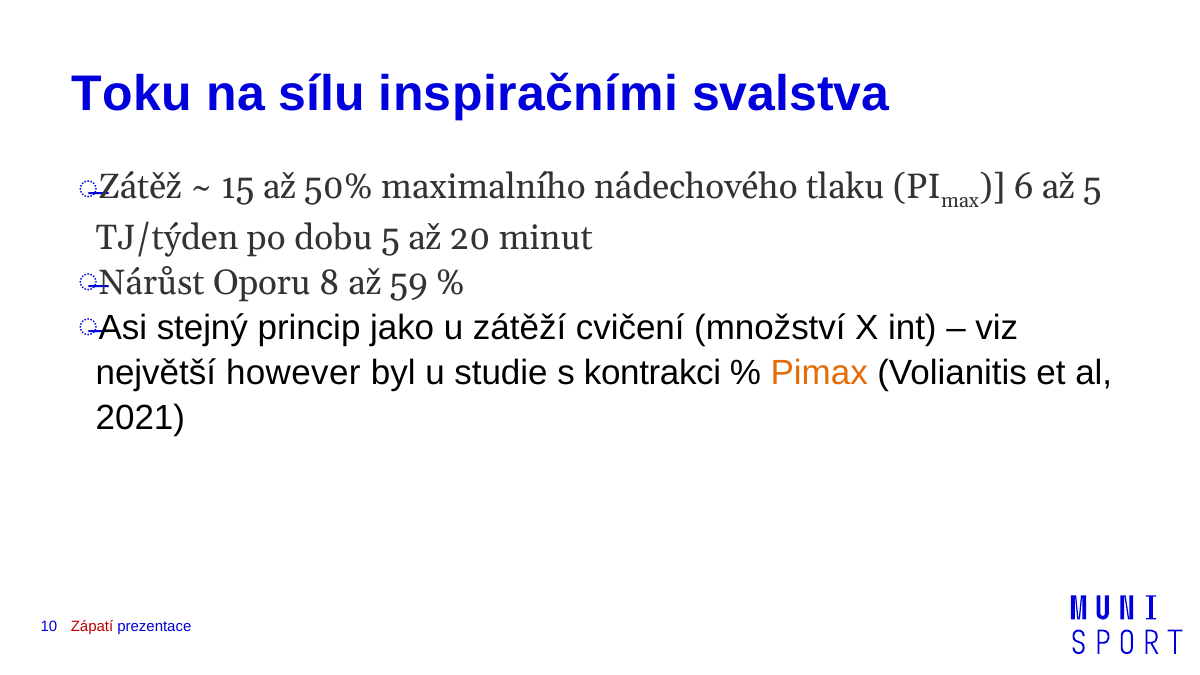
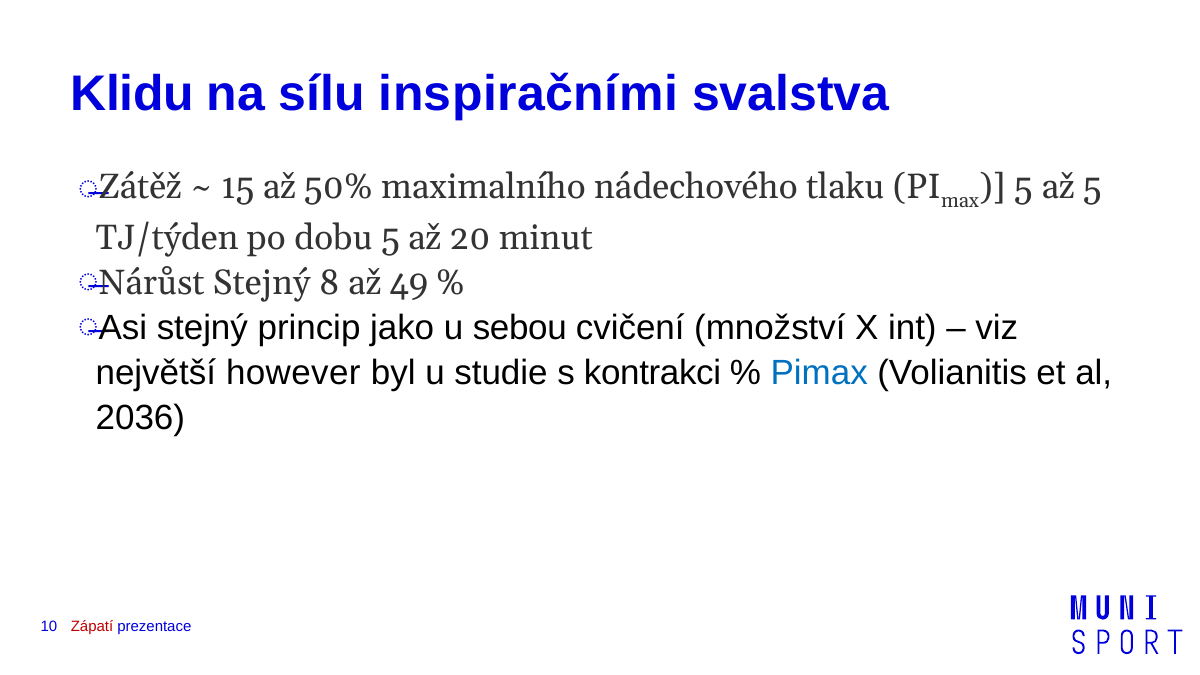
Toku: Toku -> Klidu (132, 94)
6: 6 -> 5 (1023, 187)
Nárůst Oporu: Oporu -> Stejný (262, 283)
59: 59 -> 49 (409, 283)
zátěží: zátěží -> sebou (520, 328)
Pimax colour: orange -> blue (819, 373)
2021: 2021 -> 2036 (140, 418)
